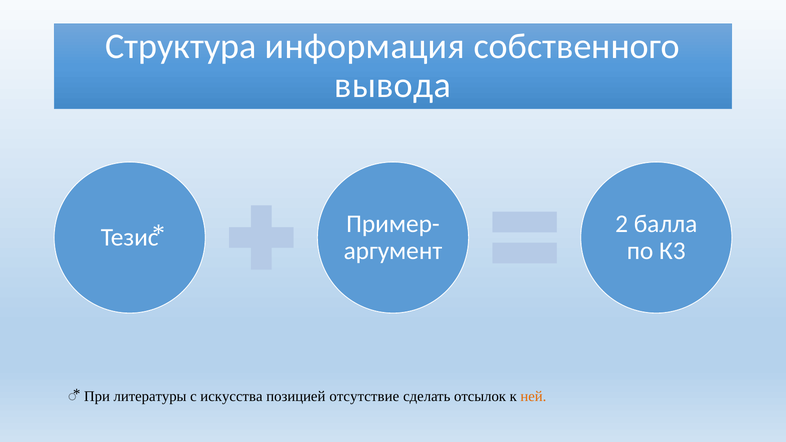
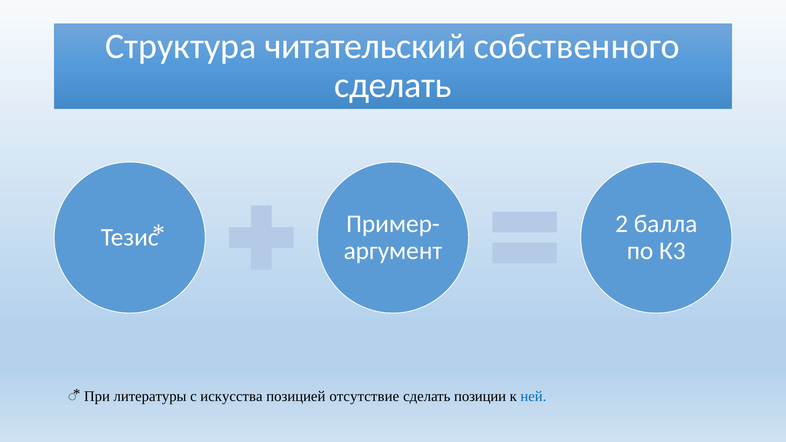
информация: информация -> читательский (365, 47)
вывода: вывода -> сделать (393, 85)
отсылок: отсылок -> позиции (480, 397)
ней colour: orange -> blue (533, 397)
